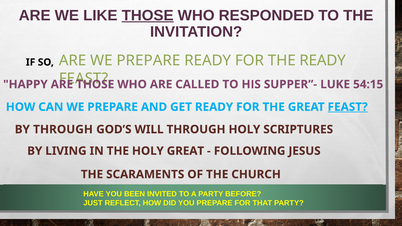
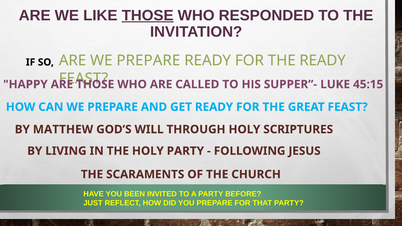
54:15: 54:15 -> 45:15 (368, 84)
FEAST underline: present -> none (348, 107)
BY THROUGH: THROUGH -> MATTHEW (63, 129)
HOLY GREAT: GREAT -> PARTY (185, 151)
